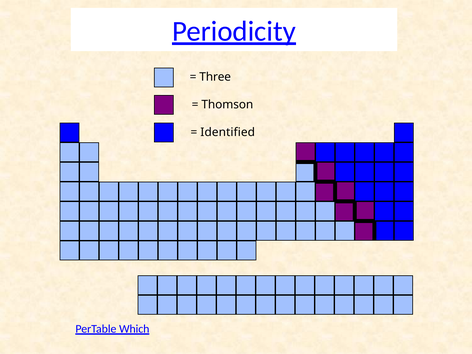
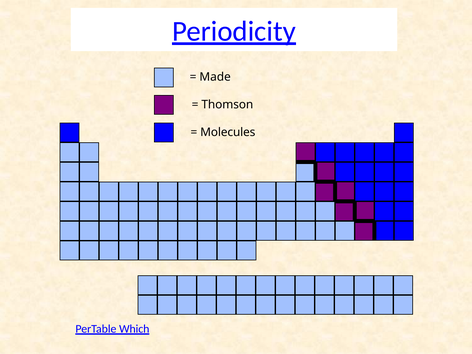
Three: Three -> Made (215, 77)
Identified: Identified -> Molecules (228, 132)
